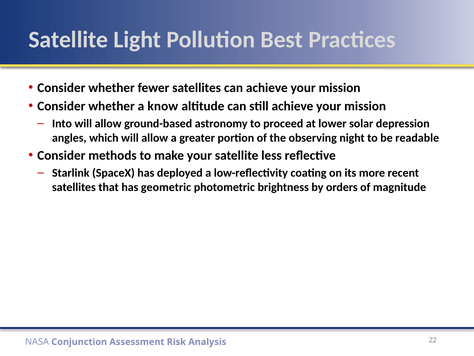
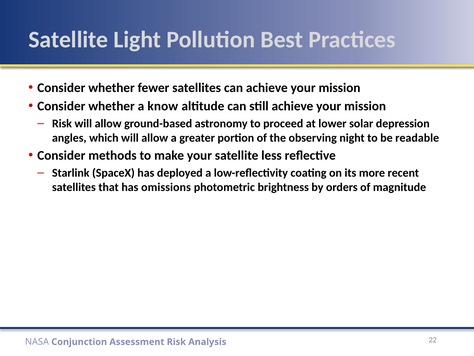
Into: Into -> Risk (62, 123)
geometric: geometric -> omissions (166, 187)
